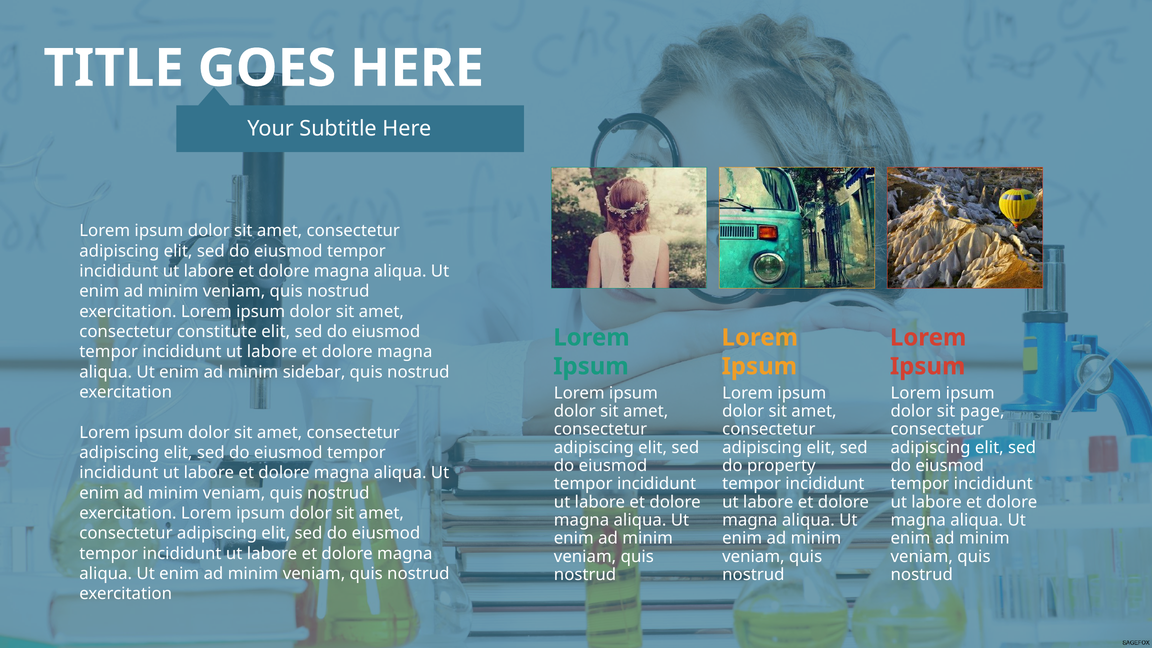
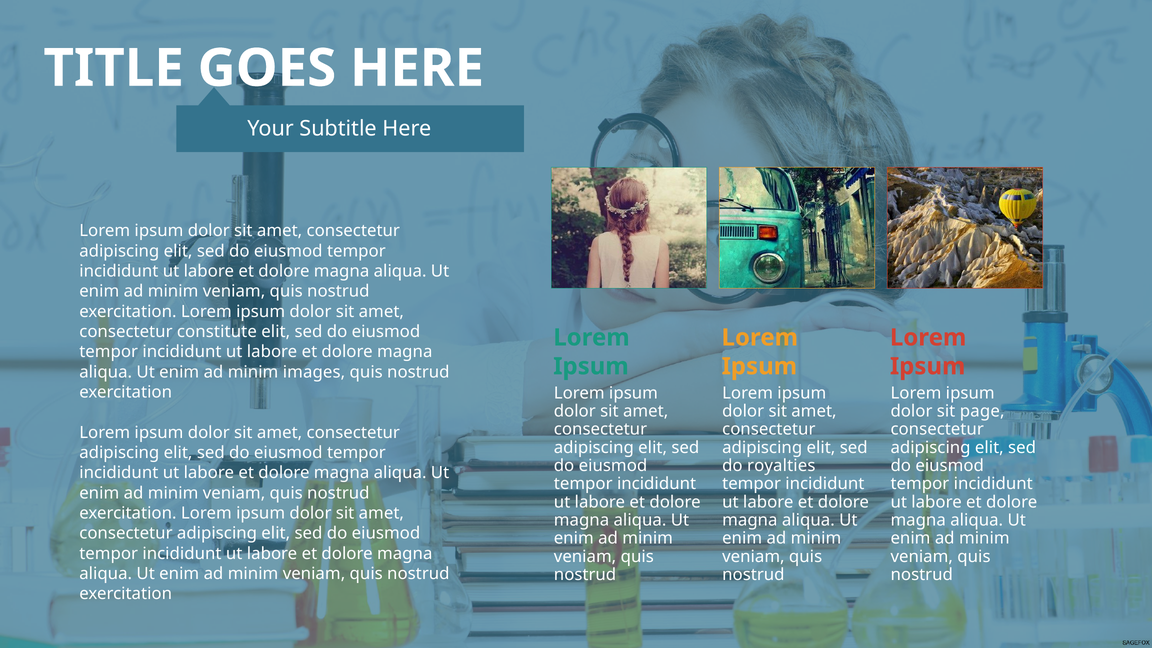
sidebar: sidebar -> images (314, 372)
property: property -> royalties (781, 466)
